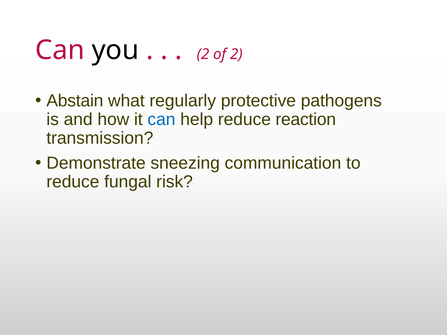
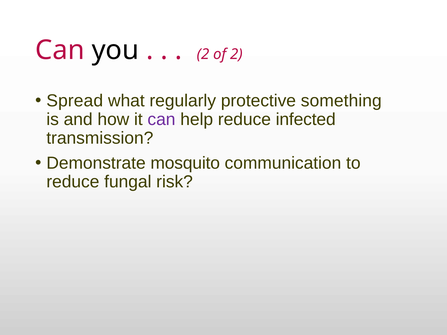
Abstain: Abstain -> Spread (75, 101)
pathogens: pathogens -> something (341, 101)
can colour: blue -> purple (161, 119)
reaction: reaction -> infected (306, 119)
sneezing: sneezing -> mosquito (185, 163)
